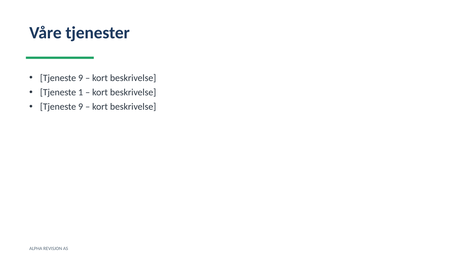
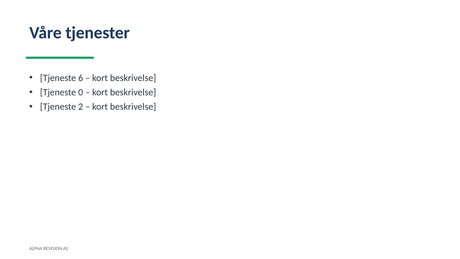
9: 9 -> 6 (81, 78)
1: 1 -> 0 (81, 92)
9: 9 -> 2 (81, 107)
